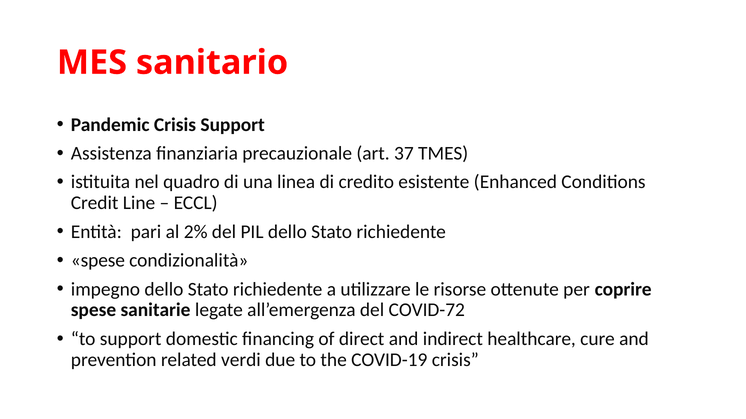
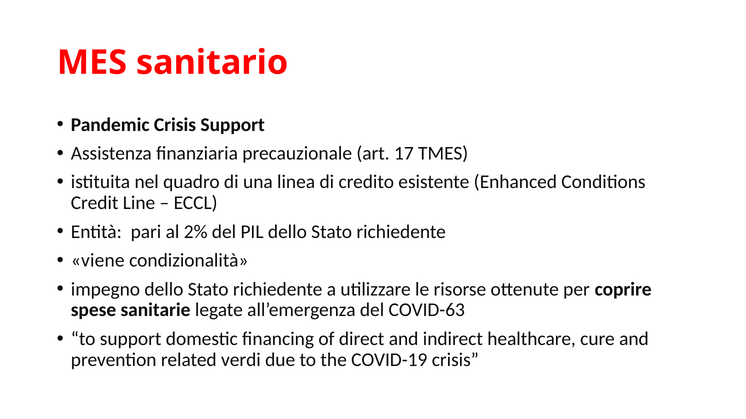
37: 37 -> 17 (404, 154)
spese: spese -> viene (98, 261)
COVID-72: COVID-72 -> COVID-63 (427, 311)
